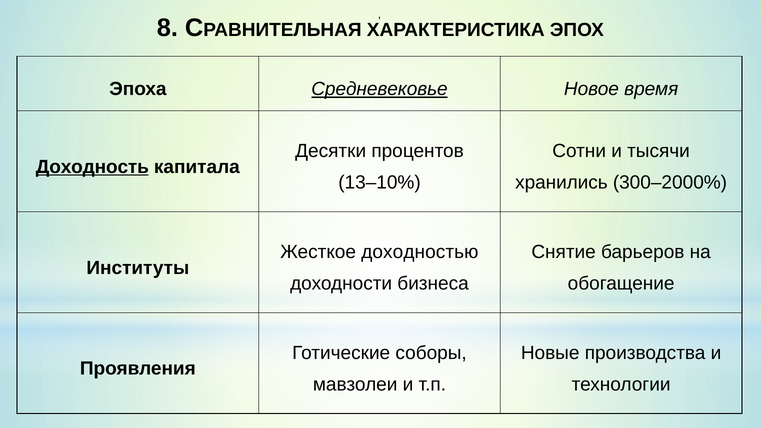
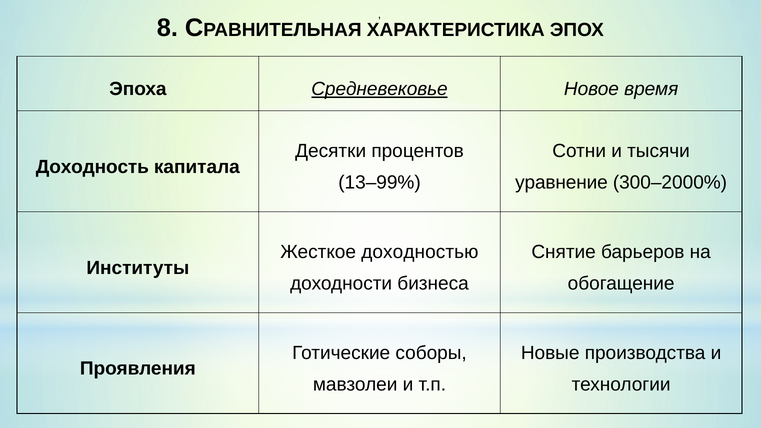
Доходность underline: present -> none (92, 167)
13–10%: 13–10% -> 13–99% (380, 183)
хранились: хранились -> уравнение (561, 183)
